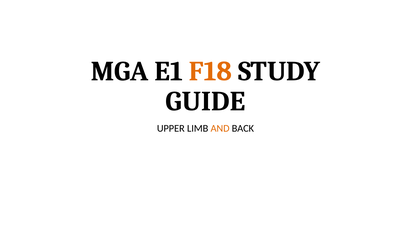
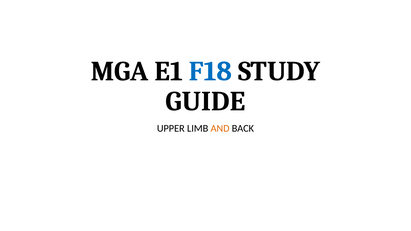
F18 colour: orange -> blue (210, 71)
